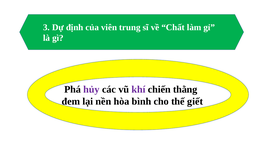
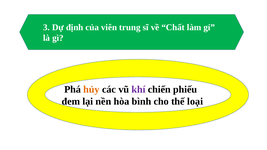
hủy colour: purple -> orange (91, 89)
thằng: thằng -> phiếu (185, 89)
giết: giết -> loại (195, 101)
